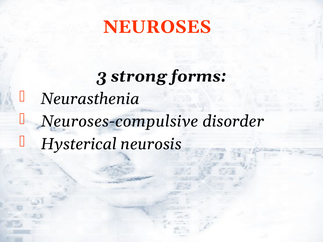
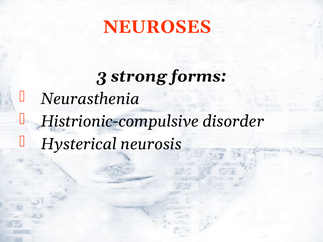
Neuroses-compulsive: Neuroses-compulsive -> Histrionic-compulsive (120, 122)
